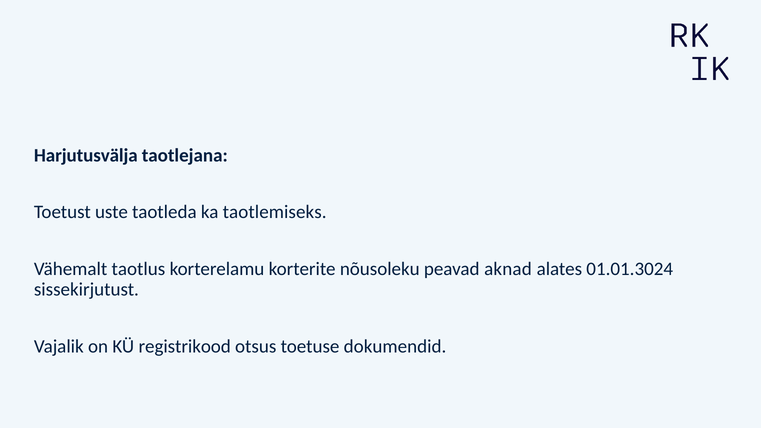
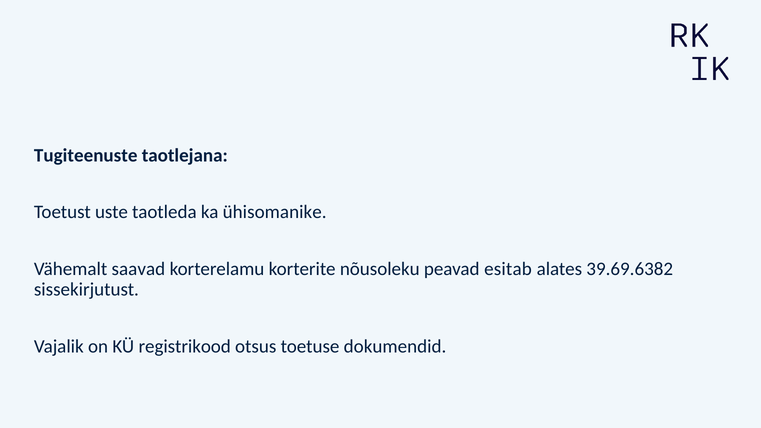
Harjutusvälja: Harjutusvälja -> Tugiteenuste (86, 155)
taotlemiseks: taotlemiseks -> ühisomanike (275, 212)
taotlus: taotlus -> saavad (138, 269)
aknad: aknad -> esitab (508, 269)
01.01.3024: 01.01.3024 -> 39.69.6382 (630, 269)
